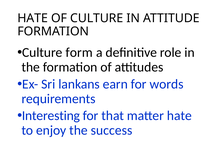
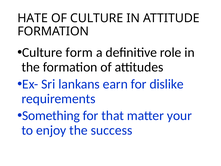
words: words -> dislike (167, 84)
Interesting: Interesting -> Something (51, 116)
matter hate: hate -> your (179, 116)
